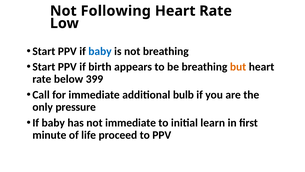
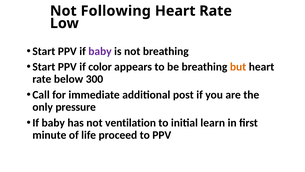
baby colour: blue -> purple (100, 51)
birth: birth -> color (100, 67)
399: 399 -> 300 (94, 79)
bulb: bulb -> post (183, 95)
not immediate: immediate -> ventilation (131, 122)
